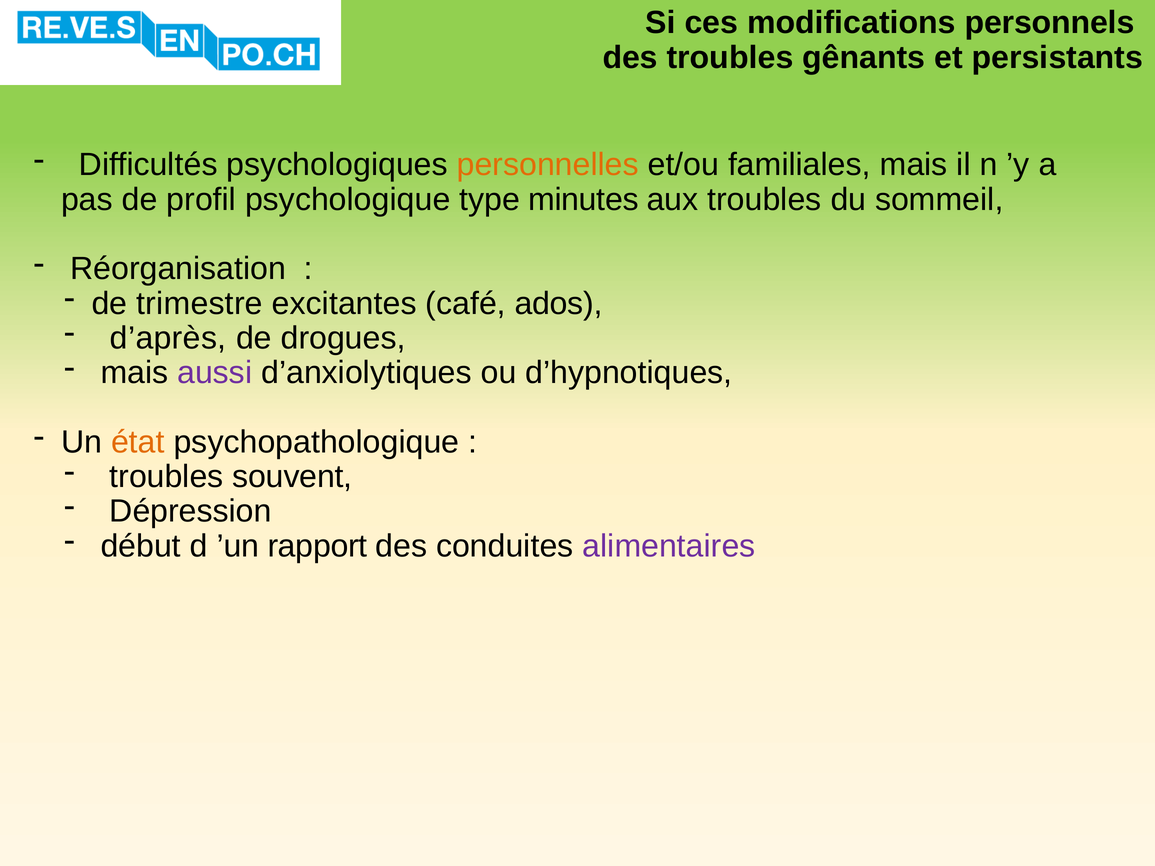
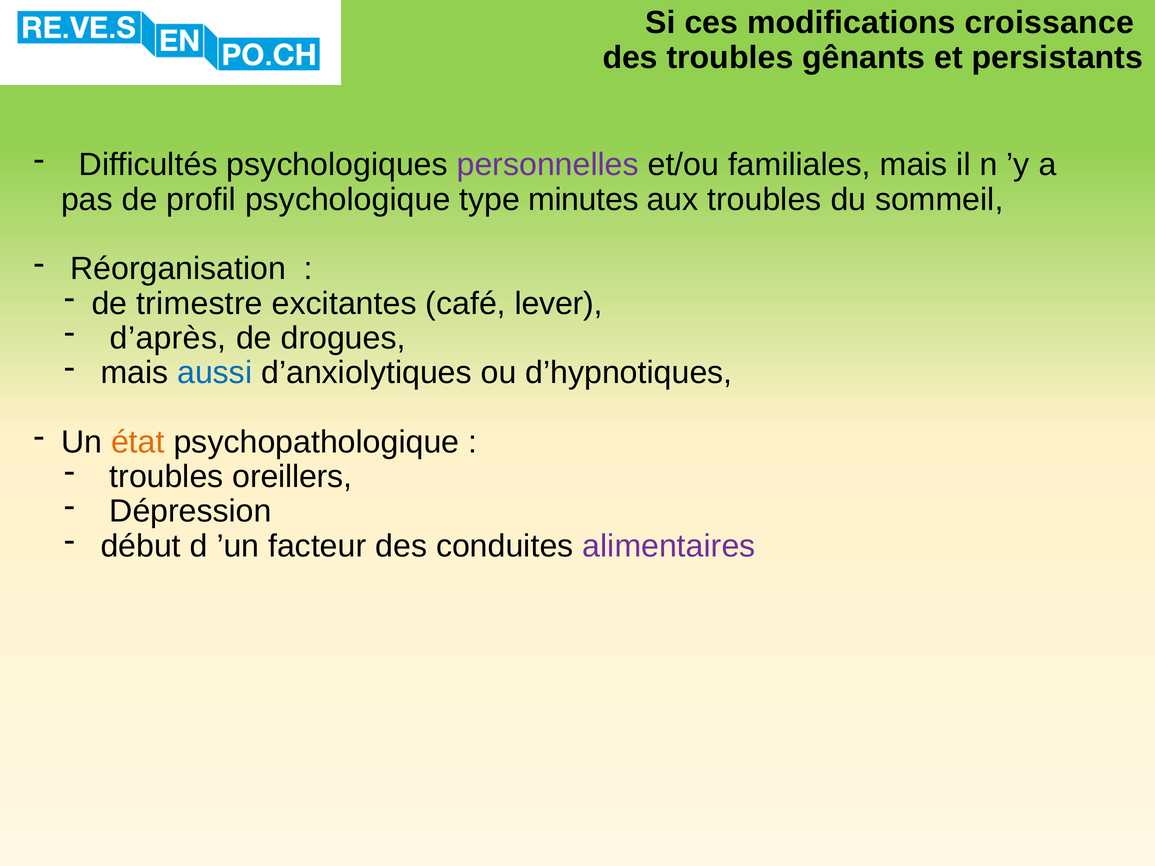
personnels: personnels -> croissance (1049, 23)
personnelles colour: orange -> purple (548, 165)
ados: ados -> lever (559, 304)
aussi colour: purple -> blue (215, 373)
souvent: souvent -> oreillers (292, 477)
rapport: rapport -> facteur (317, 546)
